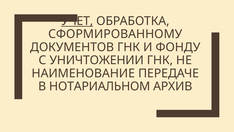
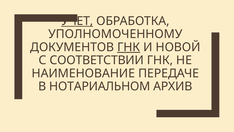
СФОРМИРОВАННОМУ: СФОРМИРОВАННОМУ -> УПОЛНОМОЧЕННОМУ (115, 34)
ГНК underline: none -> present (129, 47)
ФОНДУ: ФОНДУ -> НОВОЙ (178, 47)
УНИЧТОЖЕНИИ: УНИЧТОЖЕНИИ -> СООТВЕТСТВИИ (97, 60)
